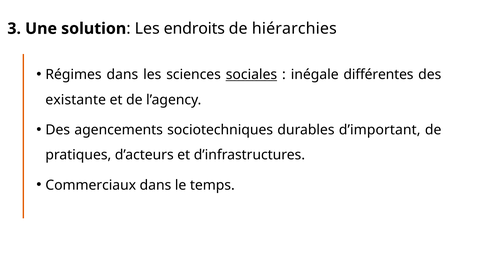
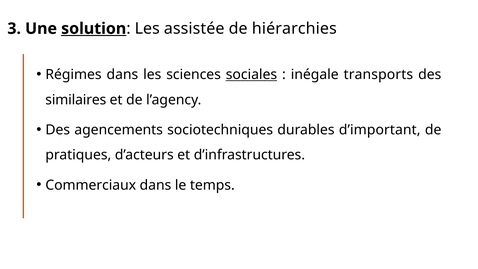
solution underline: none -> present (94, 29)
endroits: endroits -> assistée (194, 29)
différentes: différentes -> transports (378, 75)
existante: existante -> similaires (76, 100)
